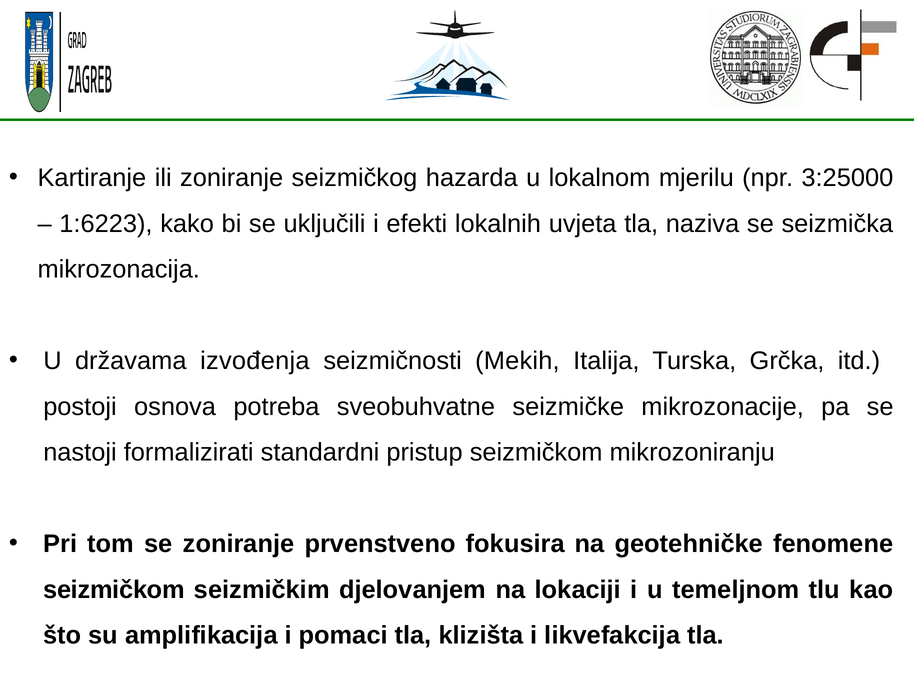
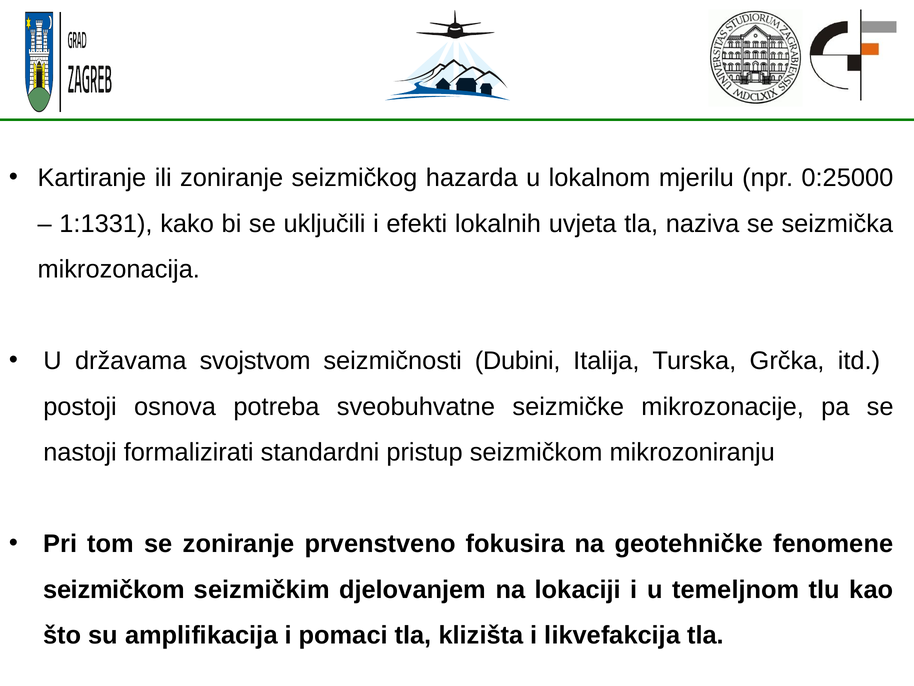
3:25000: 3:25000 -> 0:25000 (847, 178)
1:6223: 1:6223 -> 1:1331 (106, 224)
izvođenja: izvođenja -> svojstvom (255, 361)
Mekih: Mekih -> Dubini (518, 361)
